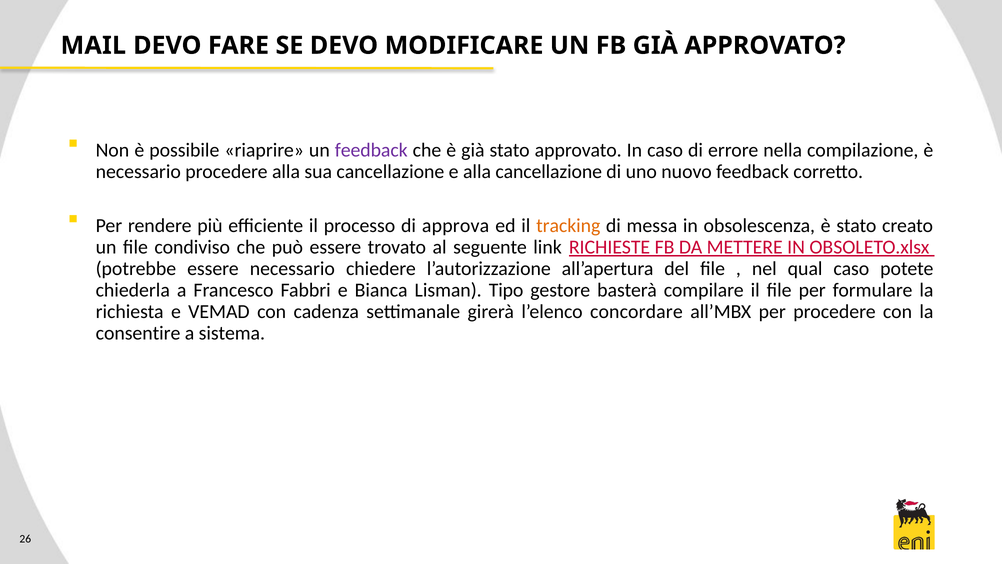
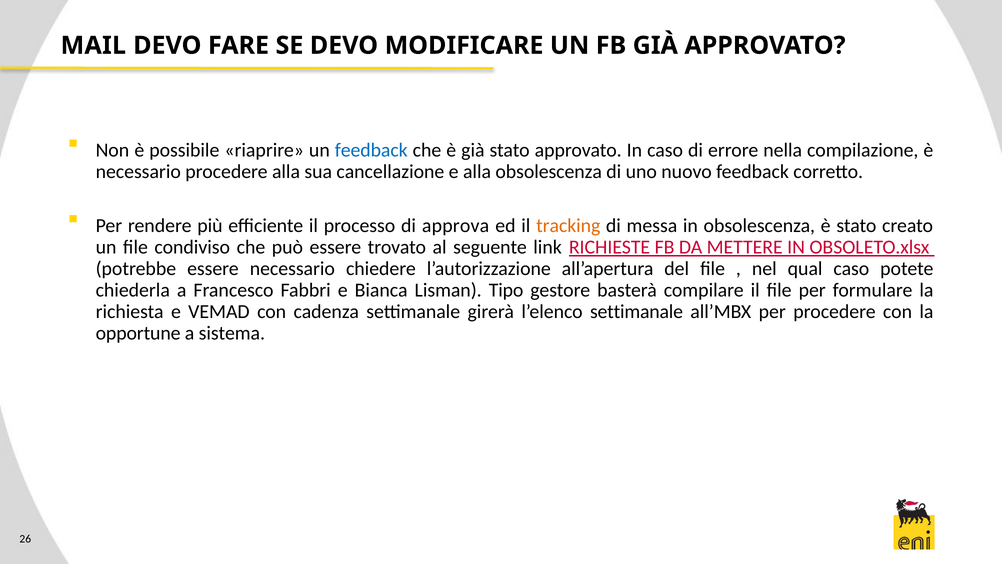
feedback colour: purple -> blue (371, 150)
alla cancellazione: cancellazione -> obsolescenza (549, 171)
l’elenco concordare: concordare -> settimanale (637, 312)
consentire: consentire -> opportune (138, 333)
